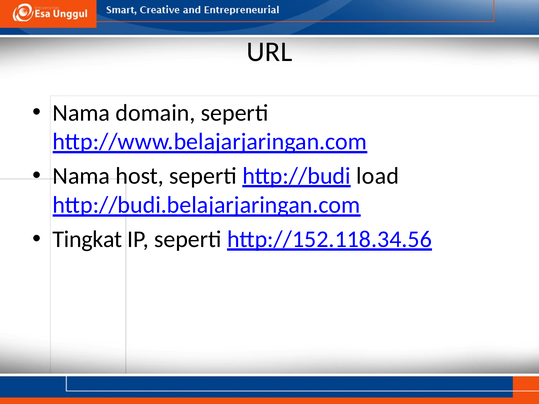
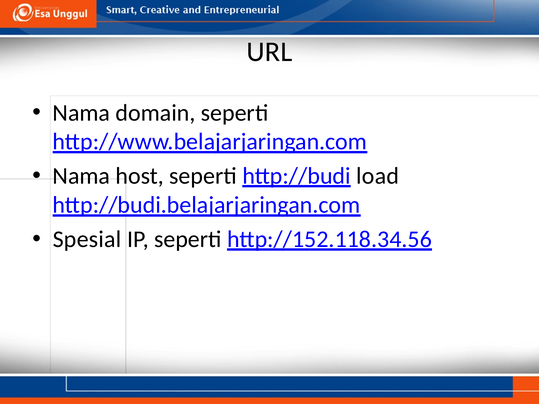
Tingkat: Tingkat -> Spesial (87, 239)
